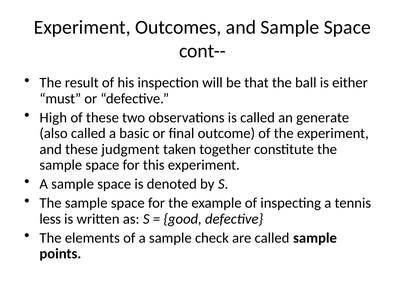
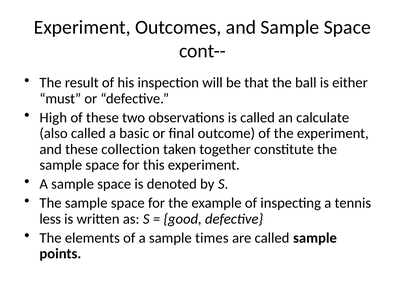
generate: generate -> calculate (323, 118)
judgment: judgment -> collection (131, 149)
check: check -> times (212, 238)
